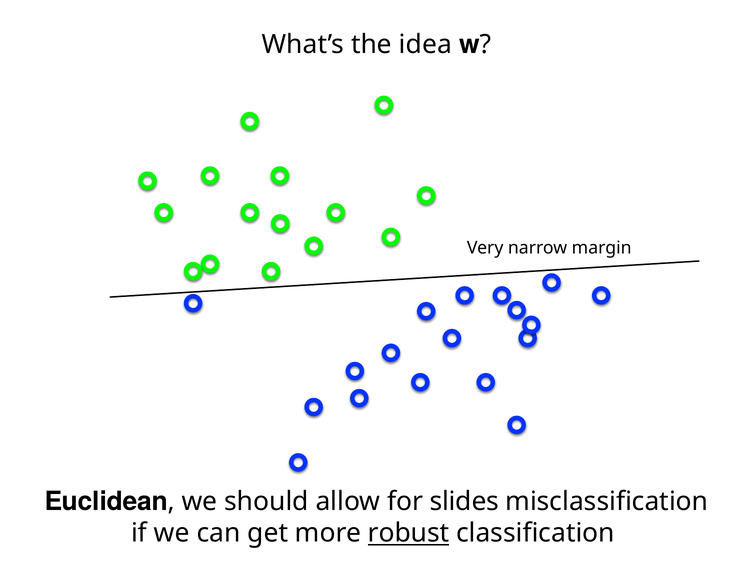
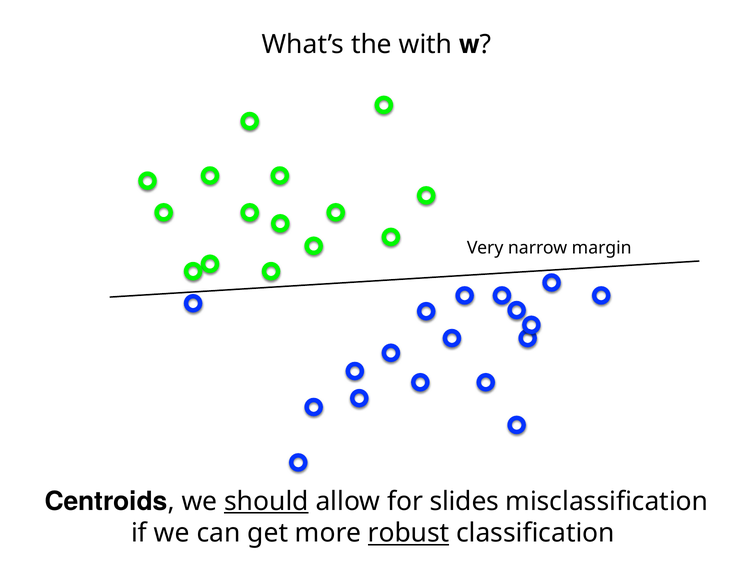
idea: idea -> with (425, 44)
Euclidean: Euclidean -> Centroids (106, 501)
should underline: none -> present (266, 501)
